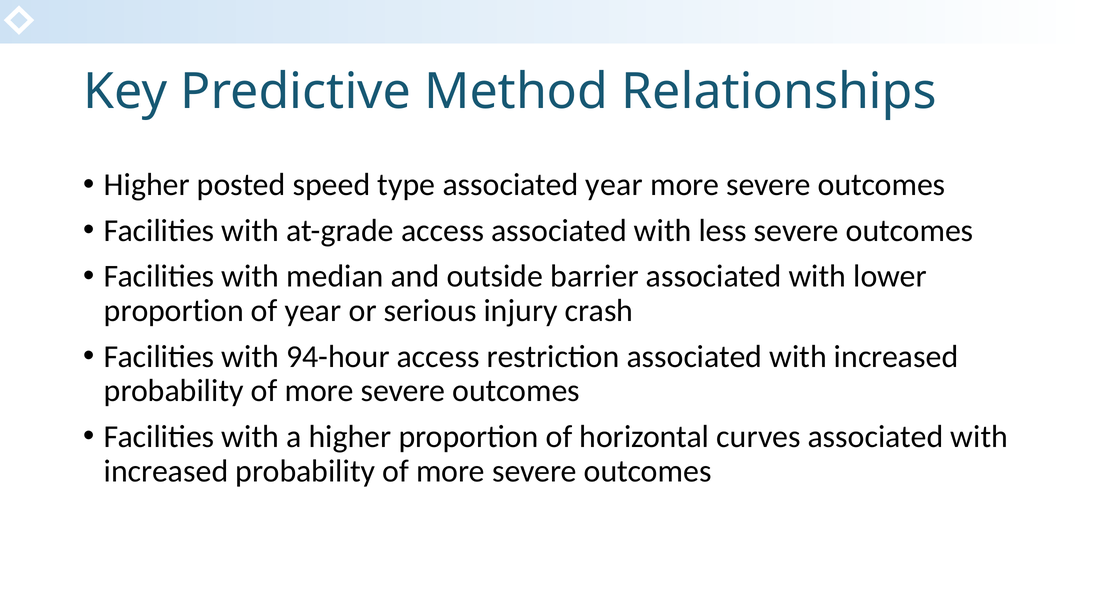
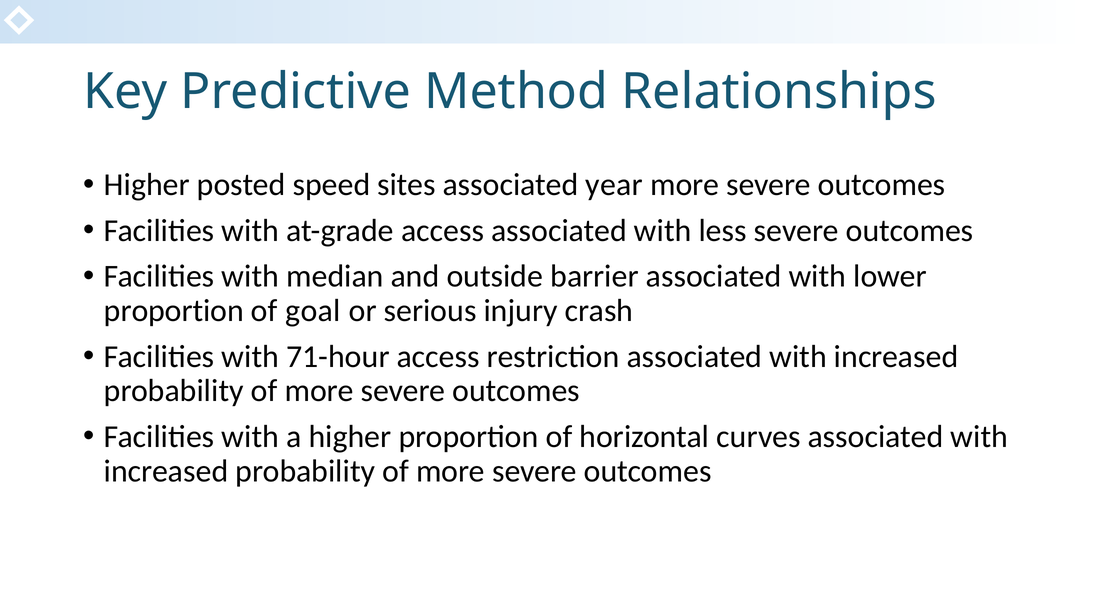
type: type -> sites (407, 185)
of year: year -> goal (313, 311)
94-hour: 94-hour -> 71-hour (338, 357)
